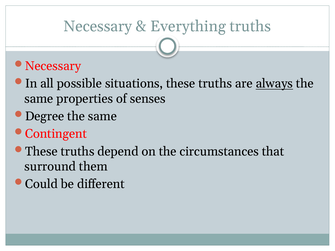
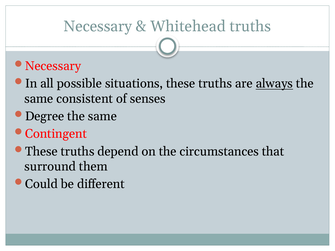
Everything: Everything -> Whitehead (188, 26)
properties: properties -> consistent (85, 99)
